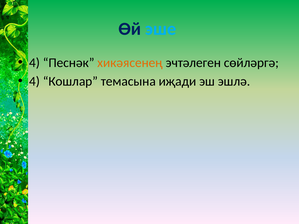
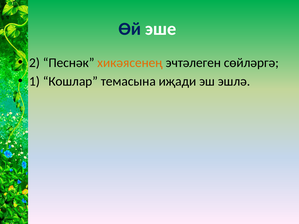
эше colour: light blue -> white (161, 29)
4: 4 -> 2 (35, 63)
4: 4 -> 1 (35, 81)
